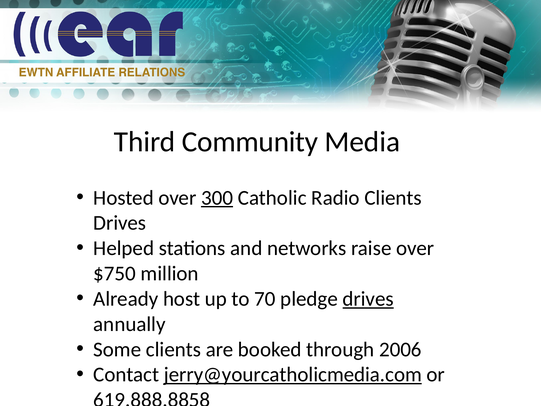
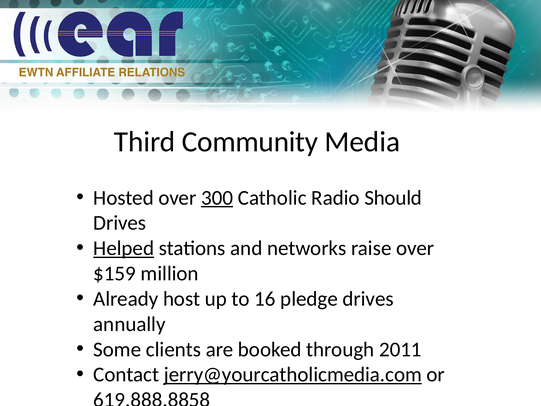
Radio Clients: Clients -> Should (393, 198)
Helped underline: none -> present (124, 248)
$750: $750 -> $159 (115, 273)
70: 70 -> 16 (265, 299)
drives underline: present -> none (368, 299)
2006: 2006 -> 2011 (400, 349)
